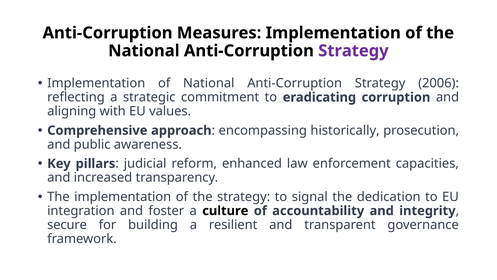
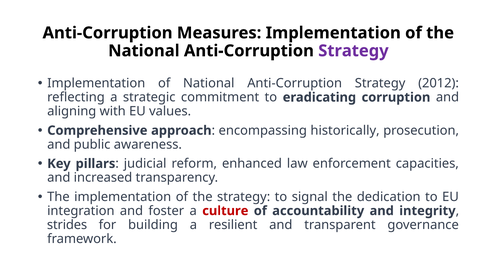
2006: 2006 -> 2012 (439, 83)
culture colour: black -> red (225, 210)
secure: secure -> strides (67, 224)
